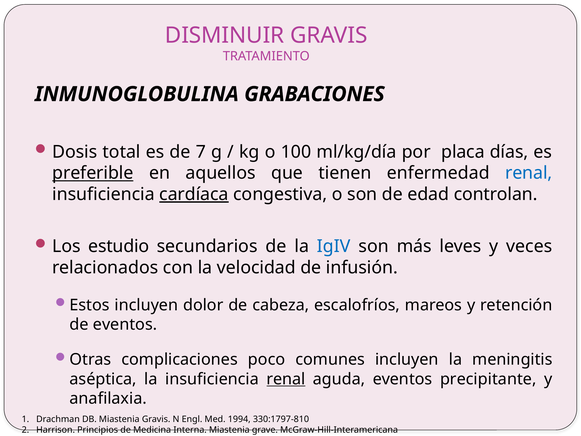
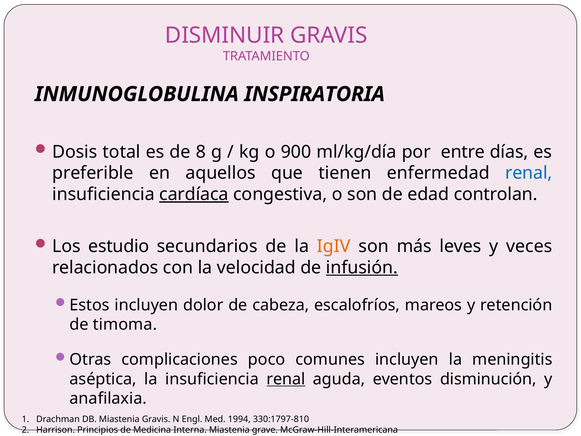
GRABACIONES: GRABACIONES -> INSPIRATORIA (315, 94)
7: 7 -> 8 (201, 152)
100: 100 -> 900 (296, 152)
placa: placa -> entre (463, 152)
preferible underline: present -> none (93, 173)
IgIV colour: blue -> orange (334, 246)
infusión underline: none -> present (362, 267)
de eventos: eventos -> timoma (125, 324)
precipitante: precipitante -> disminución (488, 379)
